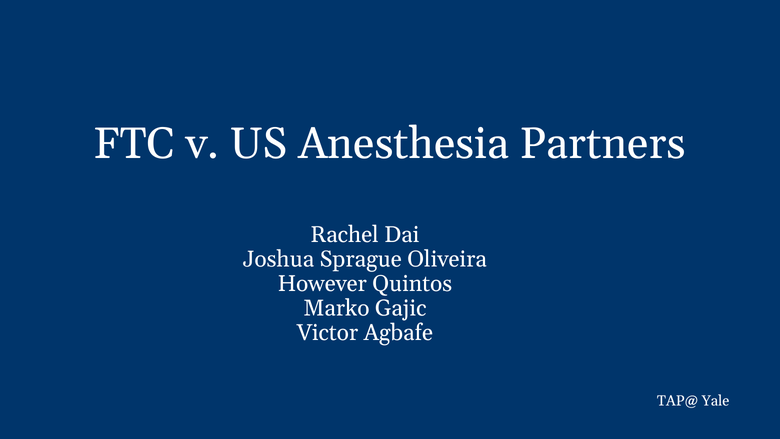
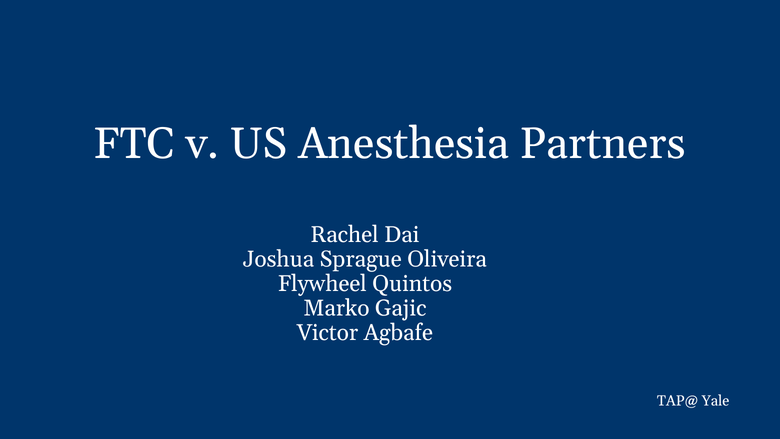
However: However -> Flywheel (322, 283)
